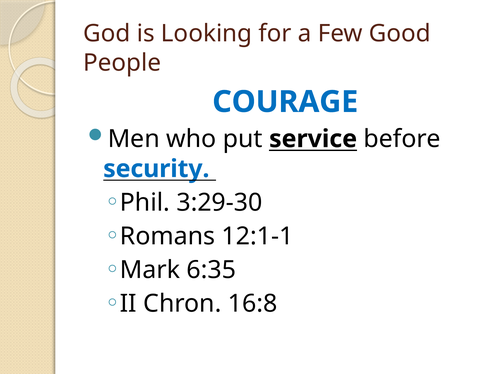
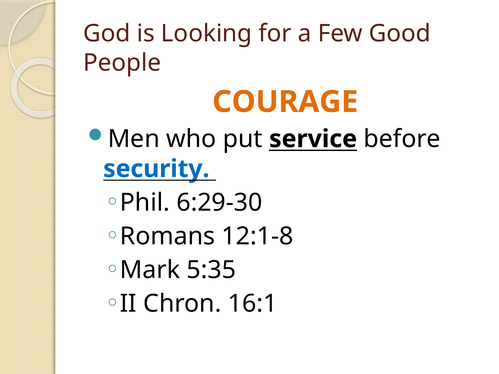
COURAGE colour: blue -> orange (285, 102)
3:29-30: 3:29-30 -> 6:29-30 (219, 203)
12:1-1: 12:1-1 -> 12:1-8 (257, 236)
6:35: 6:35 -> 5:35 (211, 270)
16:8: 16:8 -> 16:1 (253, 304)
